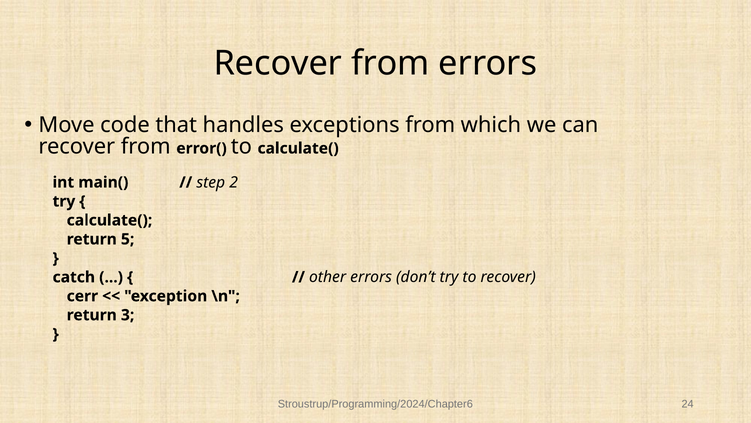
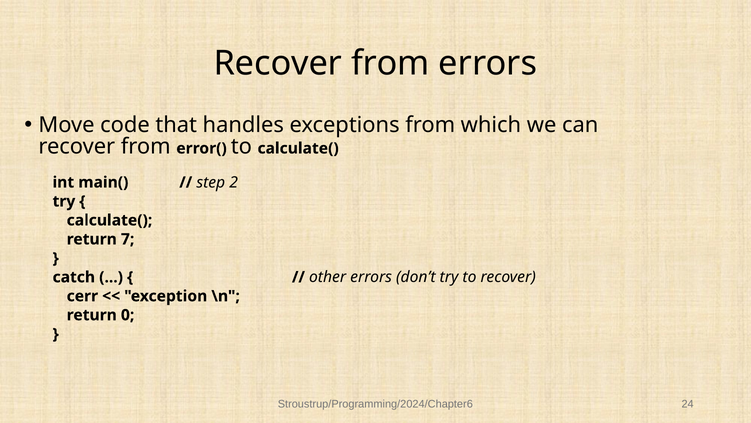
5: 5 -> 7 (128, 239)
3: 3 -> 0 (128, 315)
